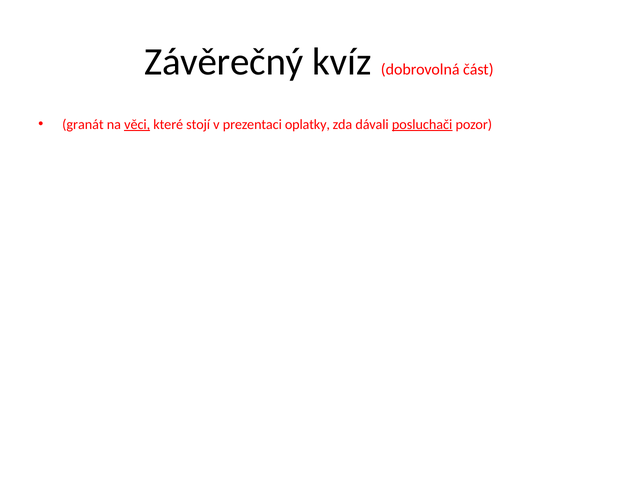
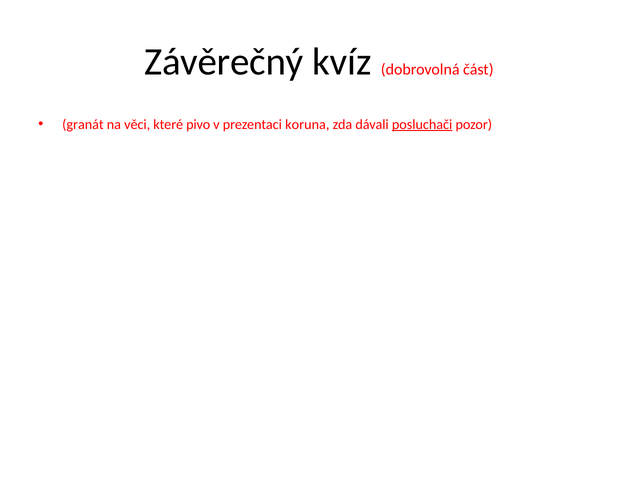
věci underline: present -> none (137, 124)
stojí: stojí -> pivo (198, 124)
oplatky: oplatky -> koruna (307, 124)
